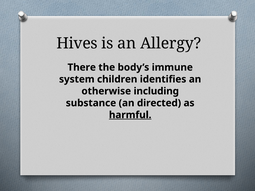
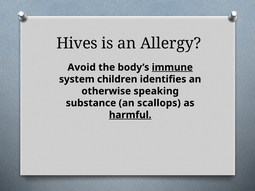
There: There -> Avoid (82, 67)
immune underline: none -> present (172, 67)
including: including -> speaking (156, 91)
directed: directed -> scallops (159, 103)
